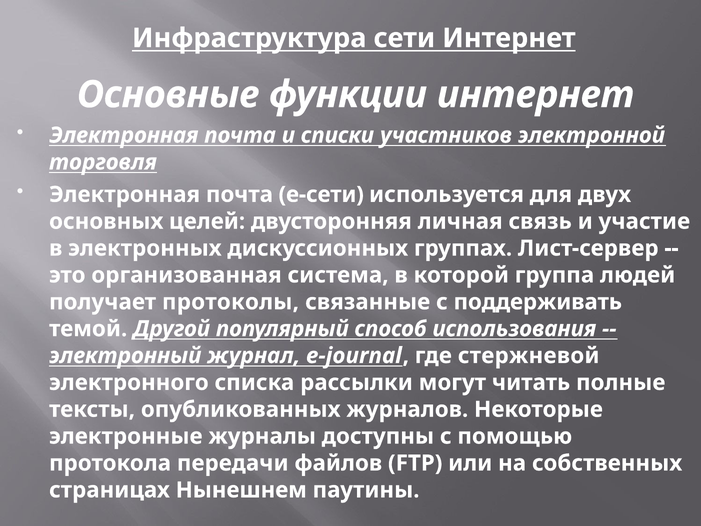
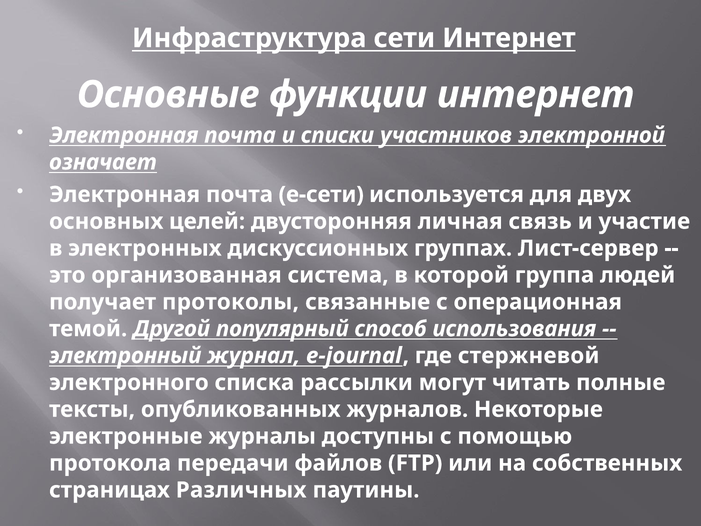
торговля: торговля -> означает (103, 162)
поддерживать: поддерживать -> операционная (538, 302)
Нынешнем: Нынешнем -> Различных (241, 490)
